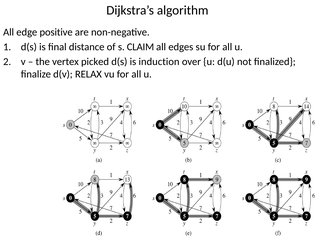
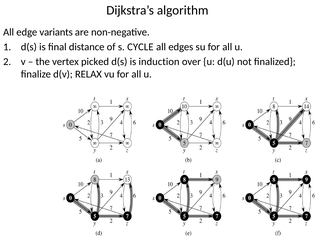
positive: positive -> variants (56, 32)
CLAIM: CLAIM -> CYCLE (140, 47)
